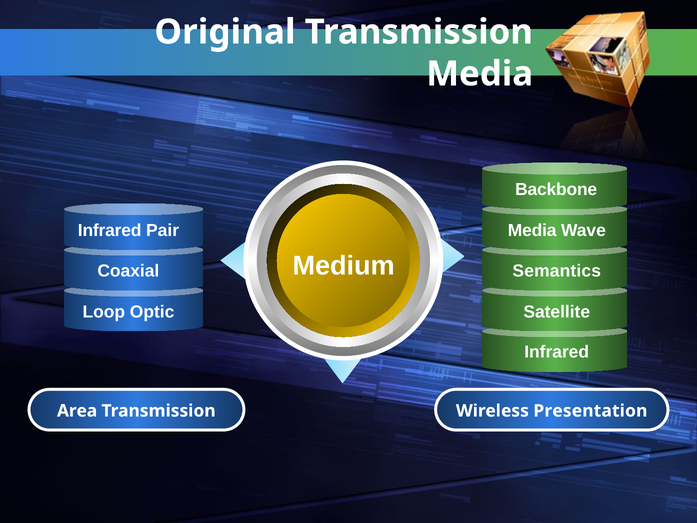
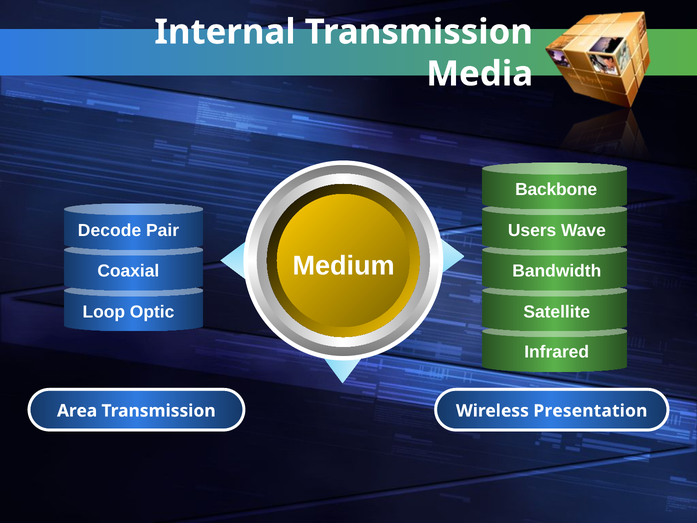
Original: Original -> Internal (225, 32)
Infrared: Infrared -> Decode (110, 230)
Media: Media -> Users (532, 230)
Semantics: Semantics -> Bandwidth (557, 271)
